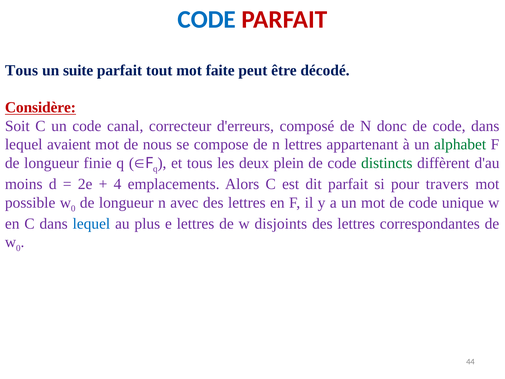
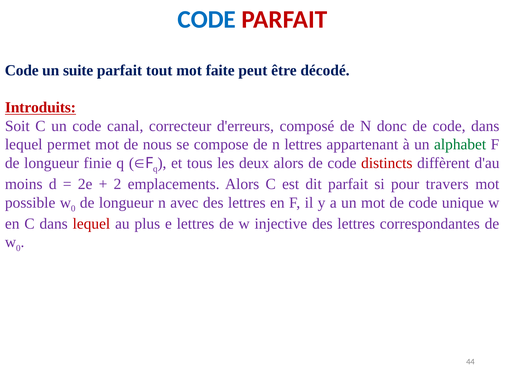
Tous: Tous -> Code (22, 70)
Considère: Considère -> Introduits (40, 107)
avaient: avaient -> permet (69, 144)
deux plein: plein -> alors (289, 163)
distincts colour: green -> red (387, 163)
4: 4 -> 2 (118, 184)
lequel colour: blue -> red (91, 224)
disjoints: disjoints -> injective (281, 224)
